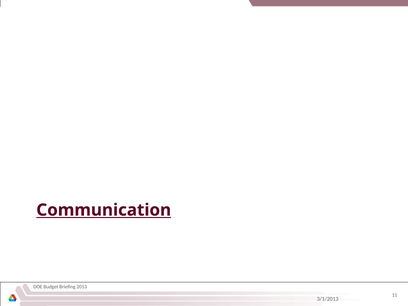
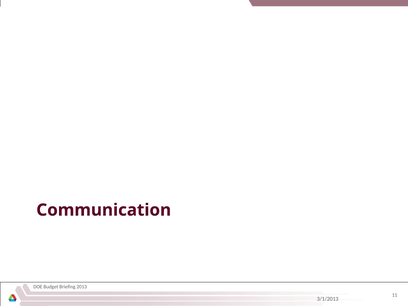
Communication underline: present -> none (104, 210)
